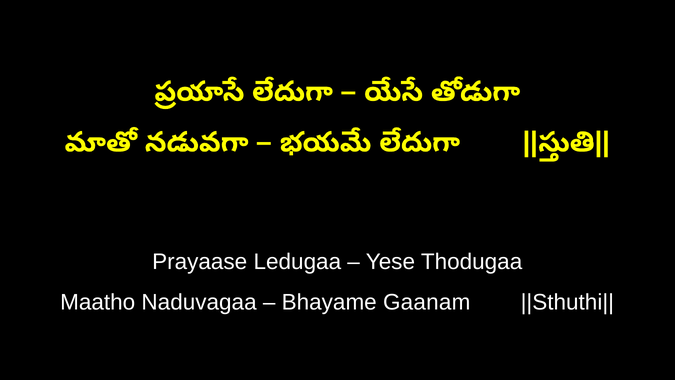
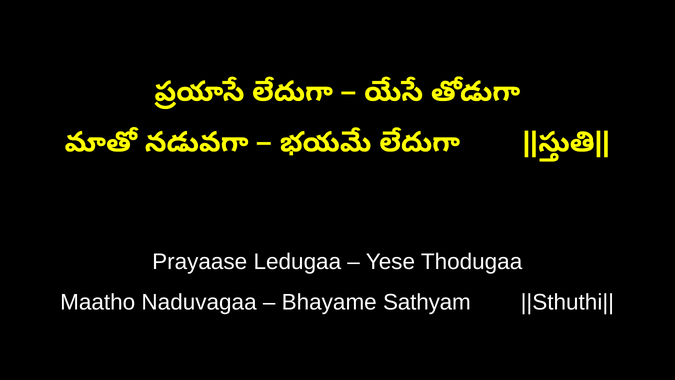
Gaanam: Gaanam -> Sathyam (427, 302)
